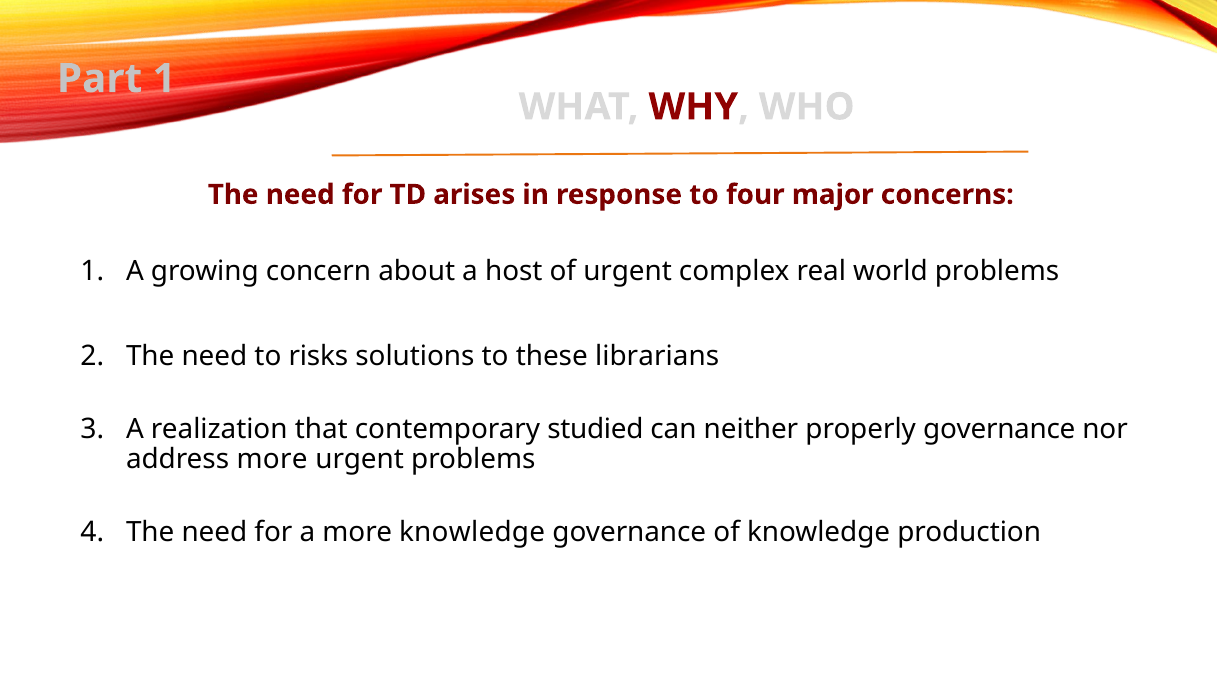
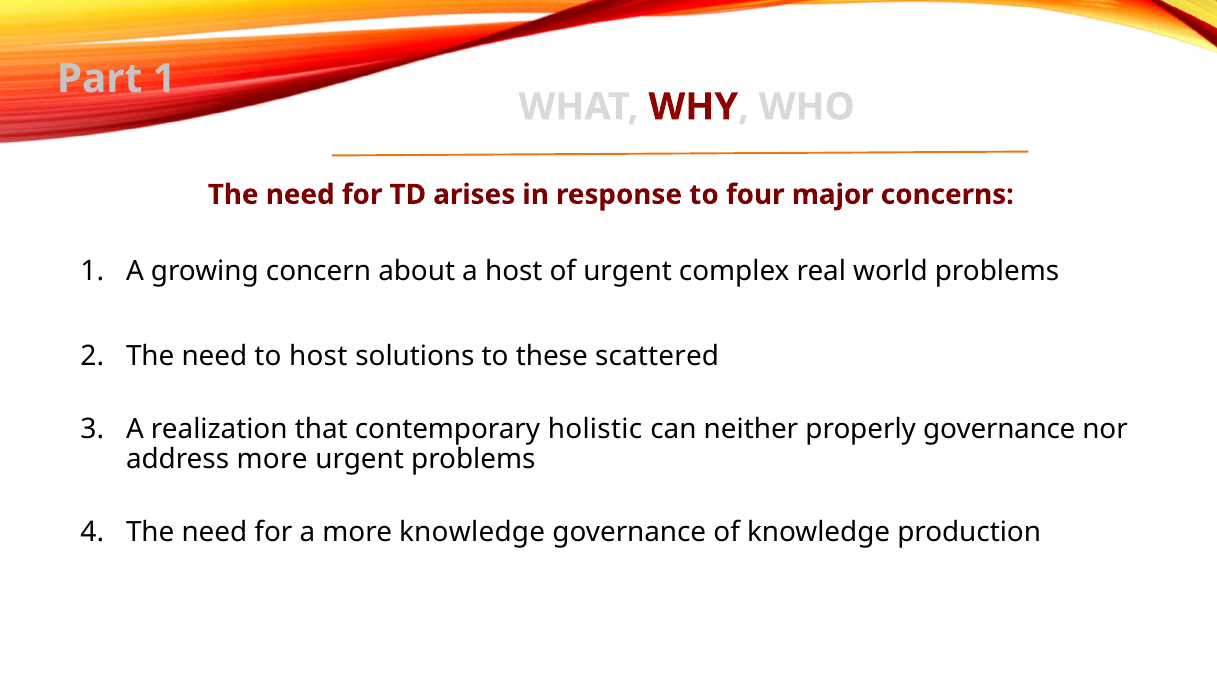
to risks: risks -> host (318, 356)
librarians: librarians -> scattered (657, 356)
studied: studied -> holistic (595, 429)
